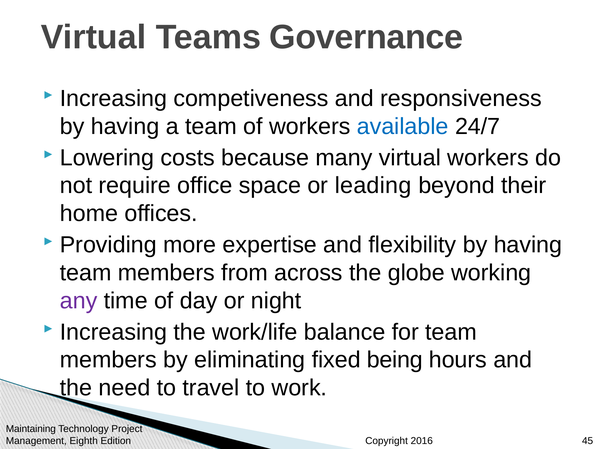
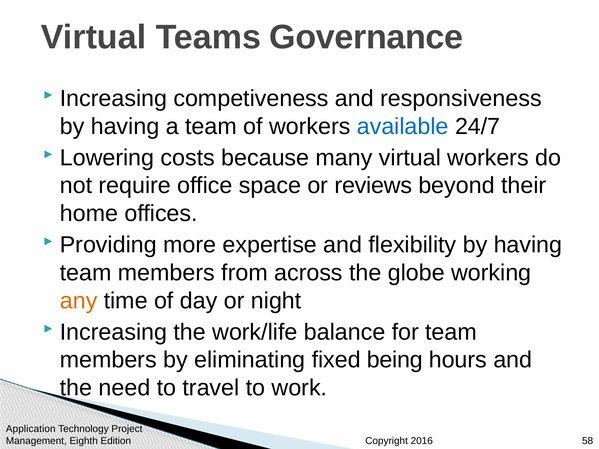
leading: leading -> reviews (373, 186)
any colour: purple -> orange (79, 301)
Maintaining: Maintaining -> Application (31, 429)
45: 45 -> 58 (588, 441)
